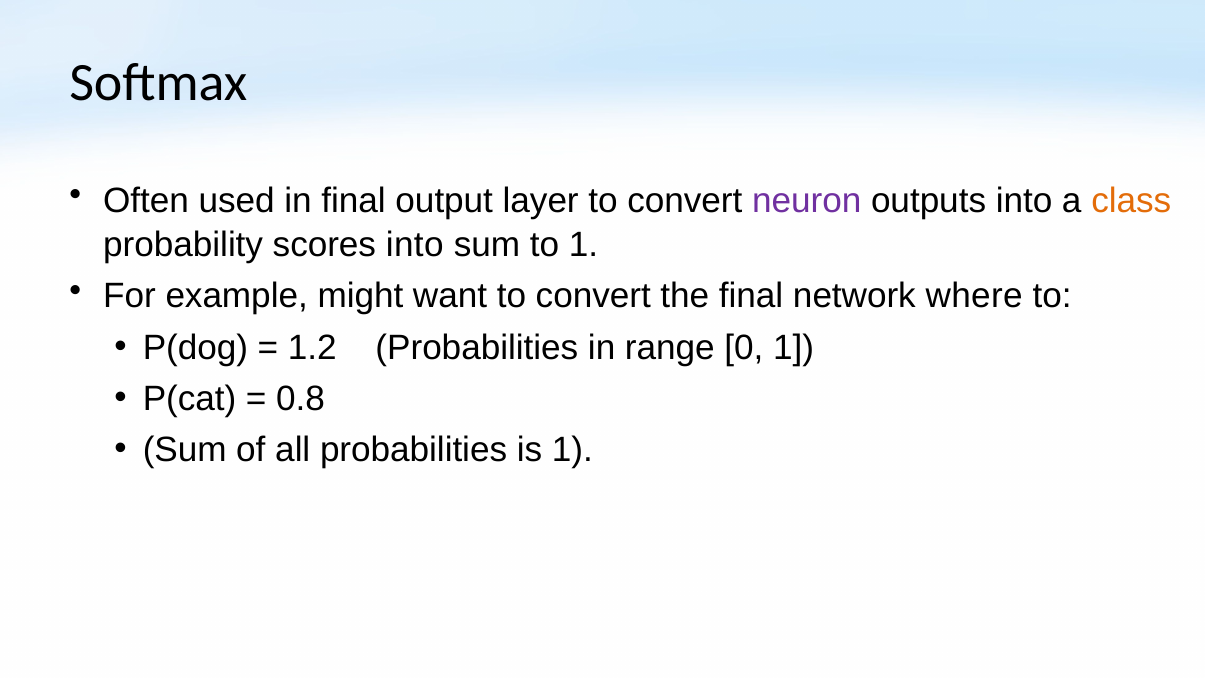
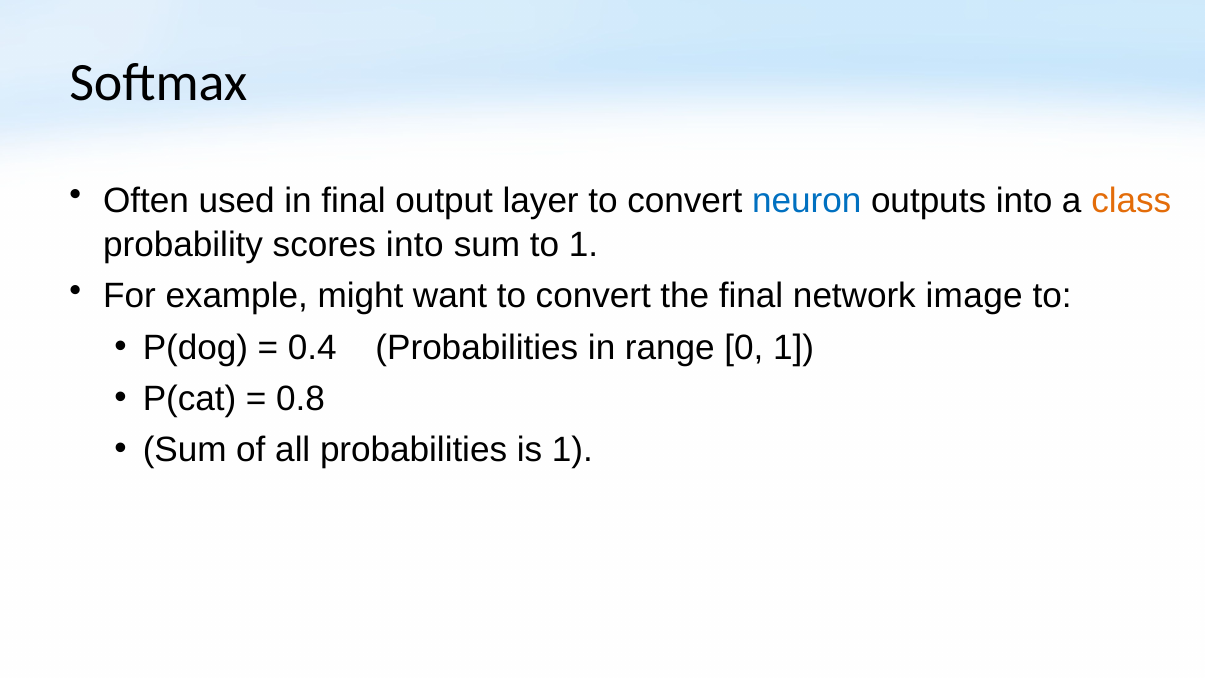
neuron colour: purple -> blue (807, 200)
where: where -> image (974, 296)
1.2: 1.2 -> 0.4 (312, 347)
